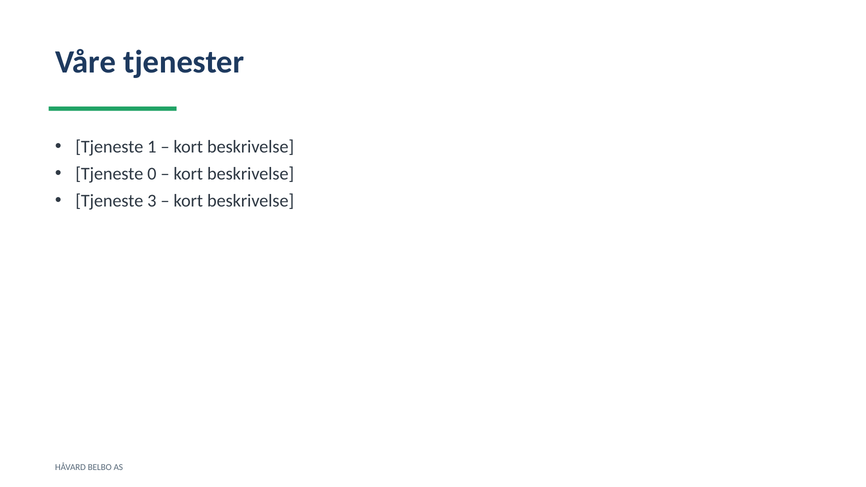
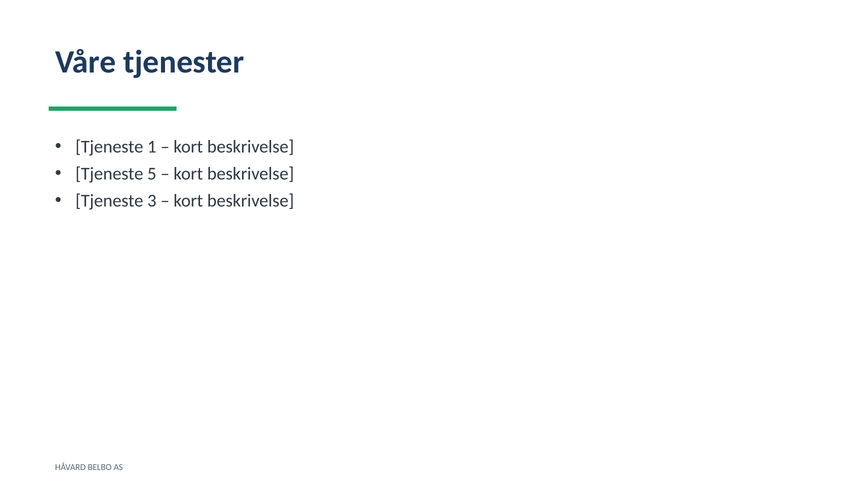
0: 0 -> 5 (152, 174)
